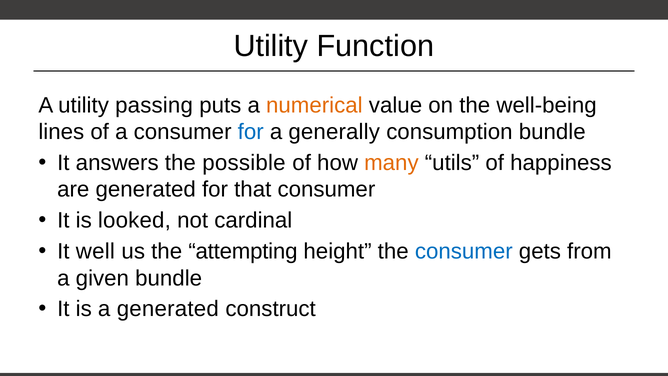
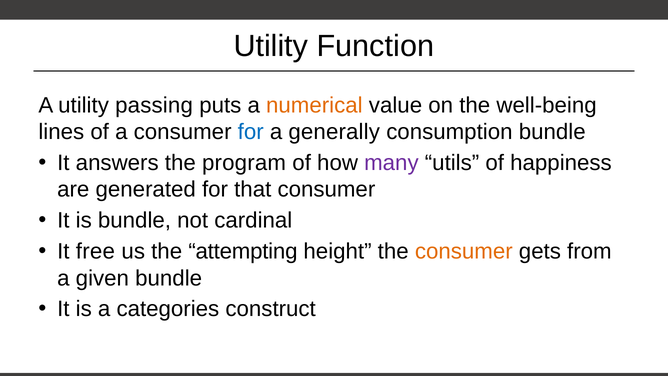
possible: possible -> program (244, 163)
many colour: orange -> purple (391, 163)
is looked: looked -> bundle (134, 220)
well: well -> free (95, 251)
consumer colour: blue -> orange (464, 251)
a generated: generated -> categories (168, 309)
